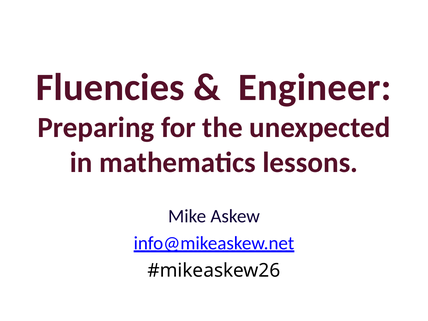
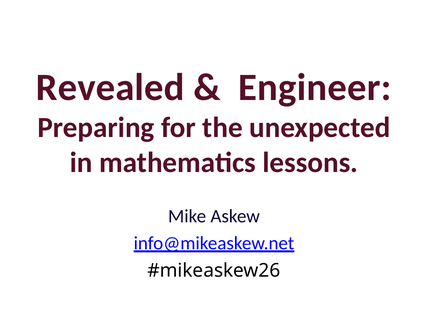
Fluencies: Fluencies -> Revealed (110, 88)
